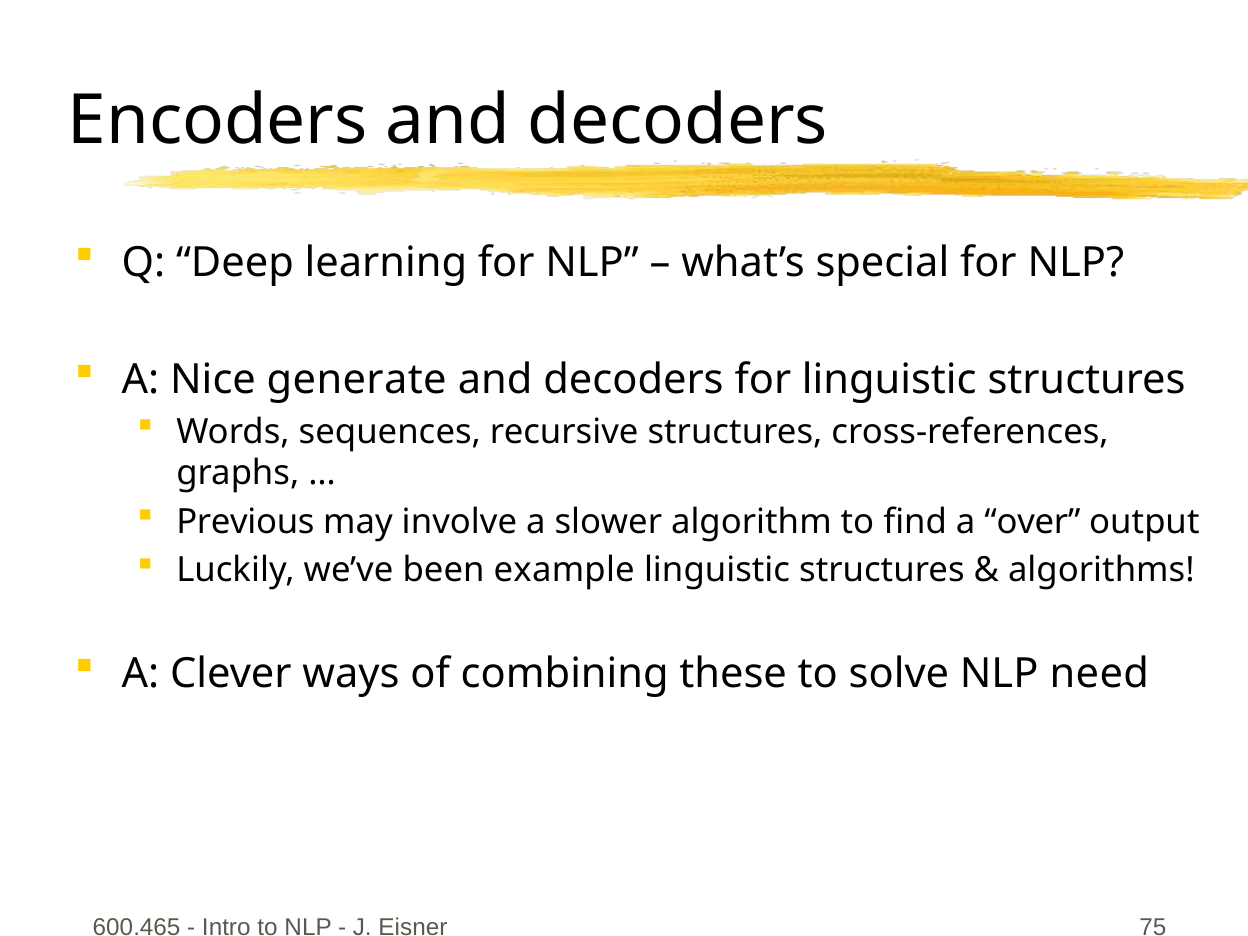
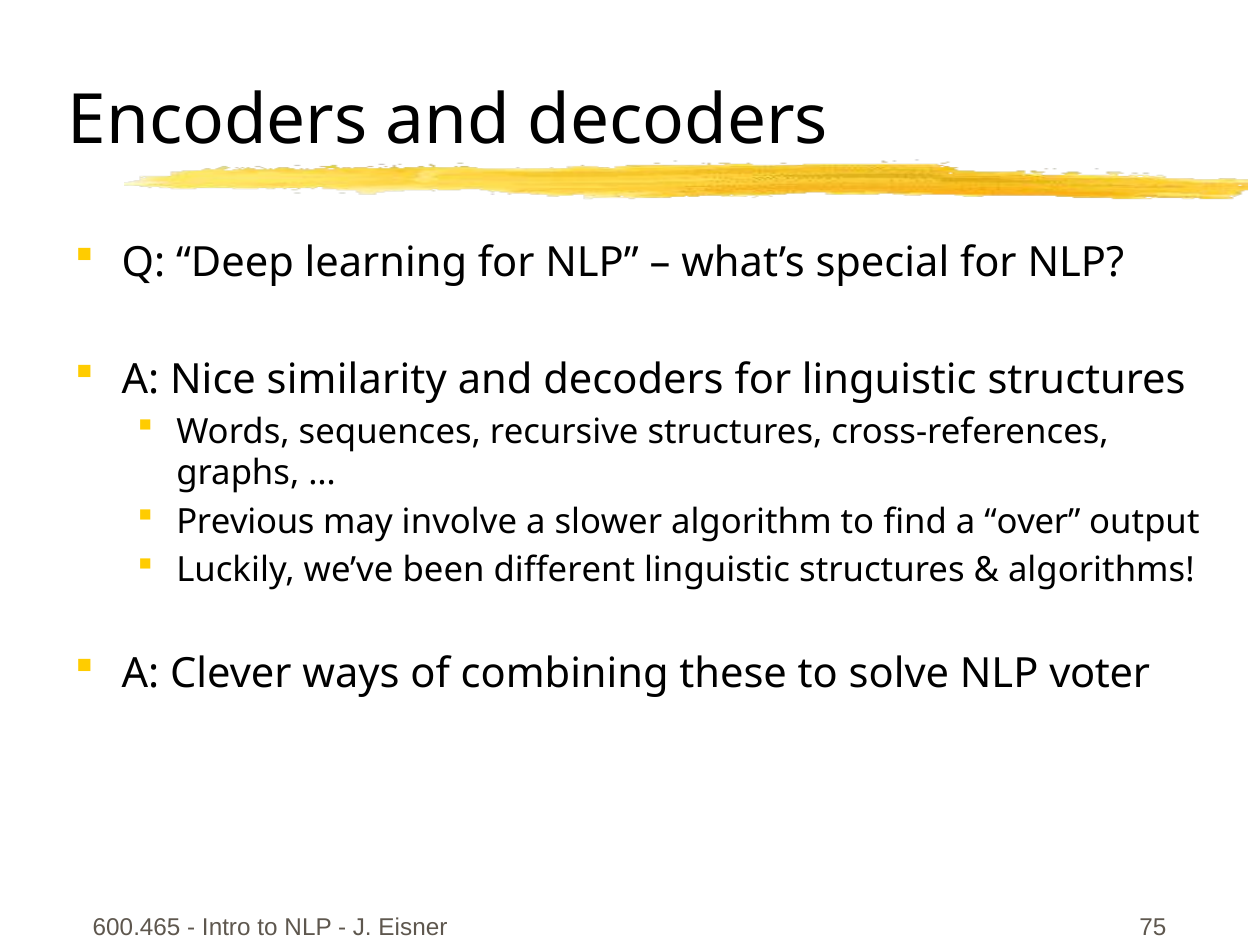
generate: generate -> similarity (357, 379)
example: example -> different (564, 570)
need: need -> voter (1100, 673)
